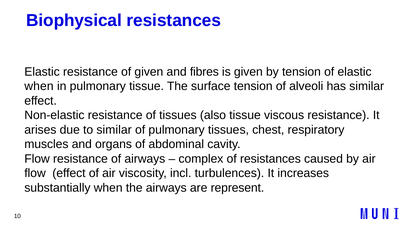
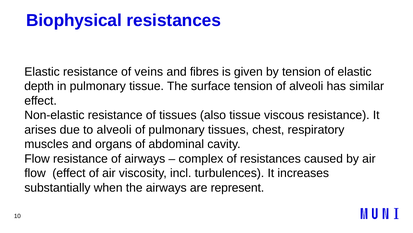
of given: given -> veins (149, 71)
when: when -> depth (39, 86)
to similar: similar -> alveoli (114, 129)
